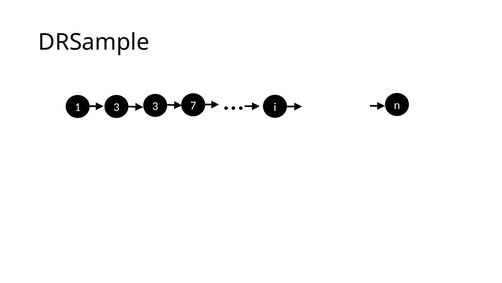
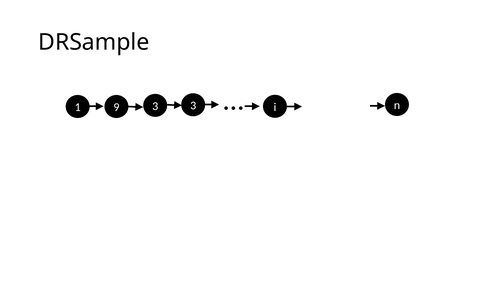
1 3: 3 -> 9 (116, 107)
3 7: 7 -> 3 (193, 105)
